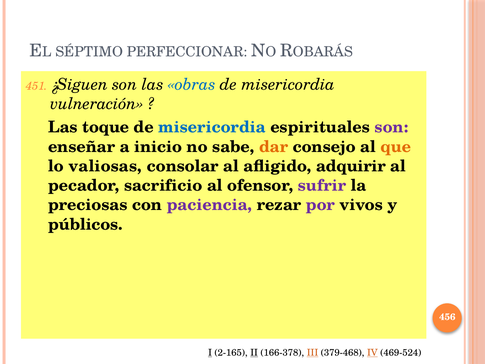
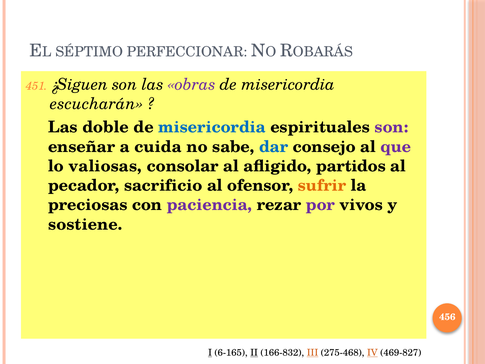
obras colour: blue -> purple (192, 84)
vulneración: vulneración -> escucharán (96, 104)
toque: toque -> doble (106, 127)
inicio: inicio -> cuida (158, 147)
dar colour: orange -> blue (274, 147)
que colour: orange -> purple (396, 147)
adquirir: adquirir -> partidos (351, 166)
sufrir colour: purple -> orange (322, 185)
públicos: públicos -> sostiene (85, 224)
2-165: 2-165 -> 6-165 (231, 352)
166-378: 166-378 -> 166-832 (282, 352)
379-468: 379-468 -> 275-468 (343, 352)
469-524: 469-524 -> 469-827 (401, 352)
